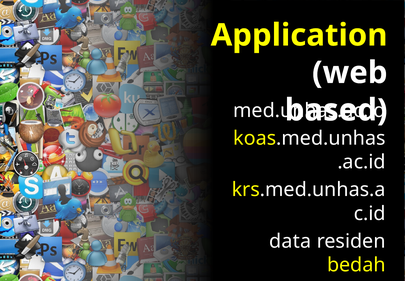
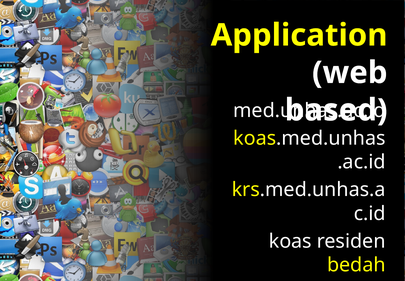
data: data -> koas (290, 241)
